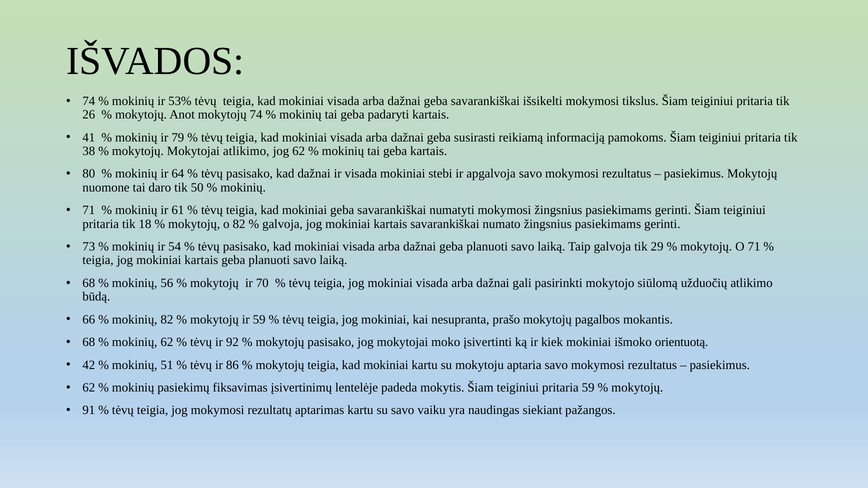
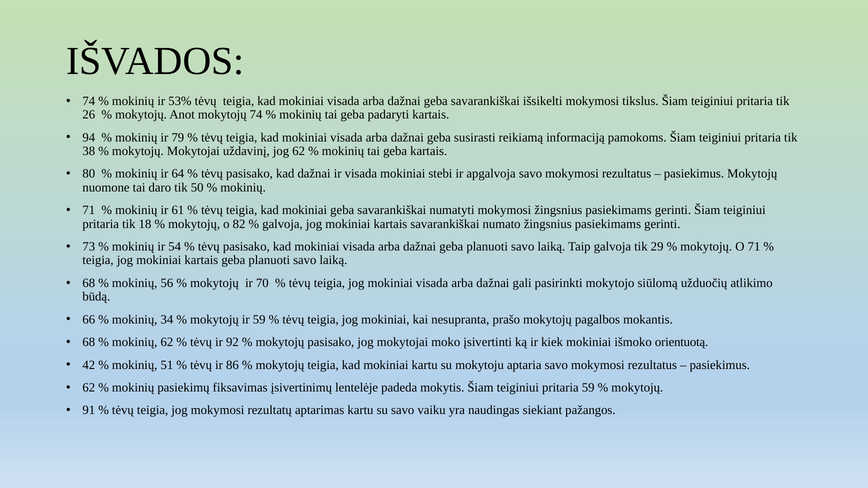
41: 41 -> 94 (89, 137)
Mokytojai atlikimo: atlikimo -> uždavinį (246, 151)
mokinių 82: 82 -> 34 (167, 320)
